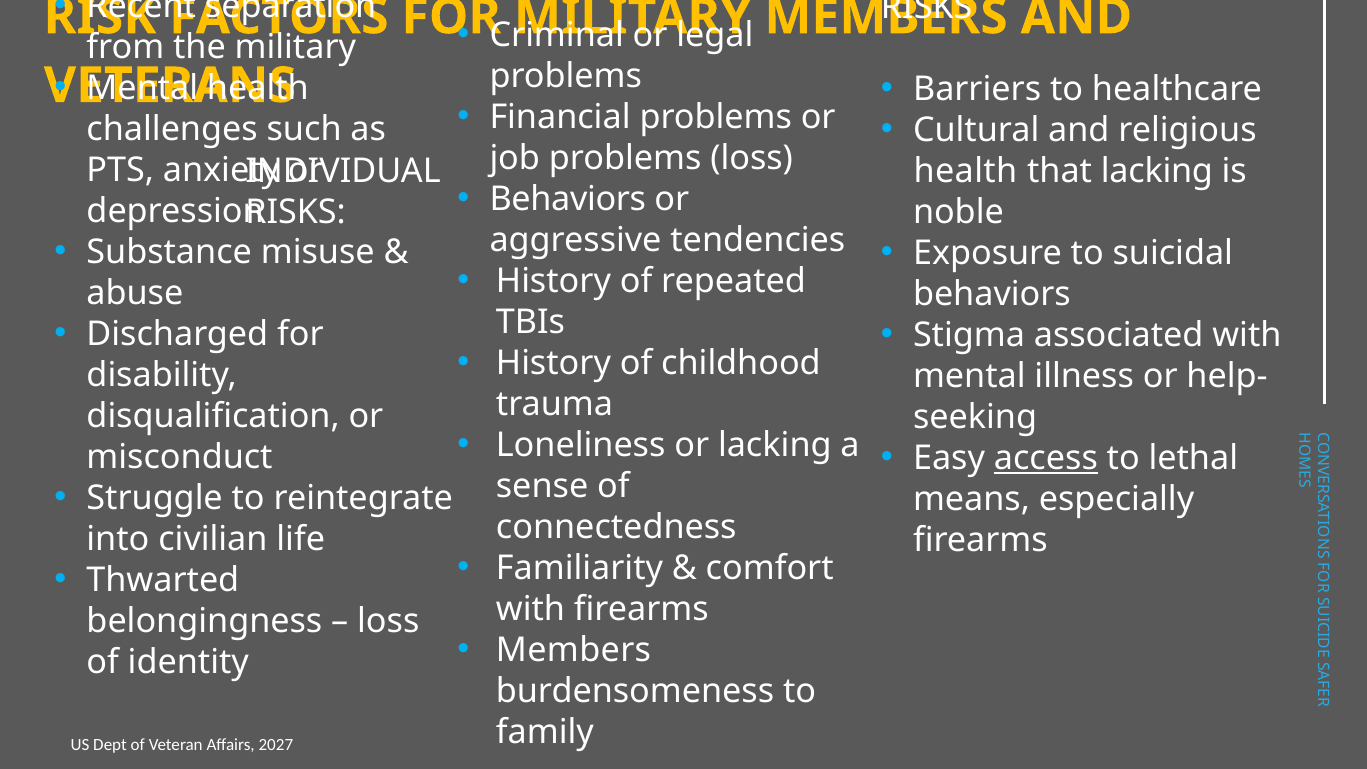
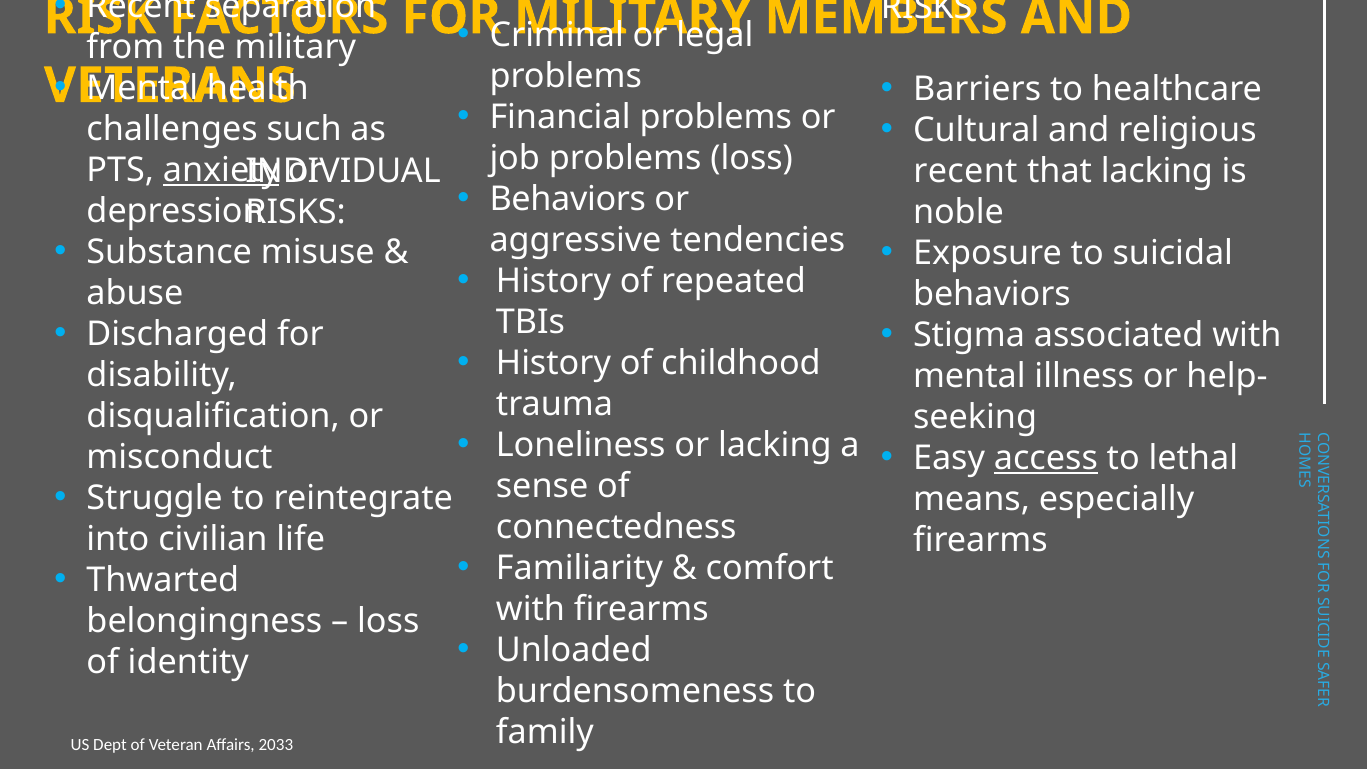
anxiety underline: none -> present (221, 170)
health: health -> recent (965, 171)
Members: Members -> Unloaded (574, 650)
2027: 2027 -> 2033 (276, 745)
